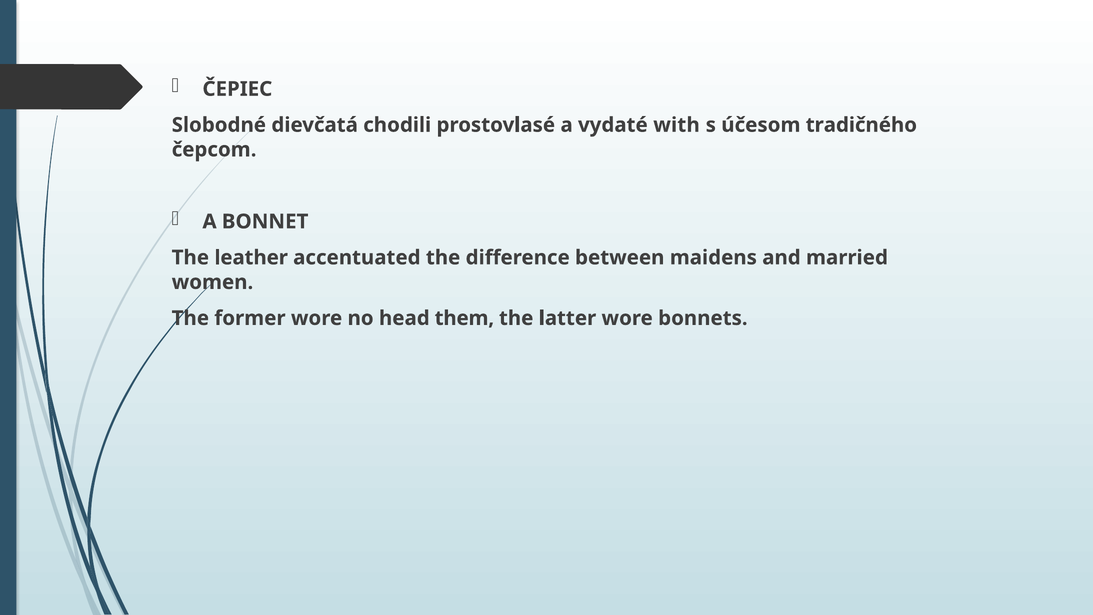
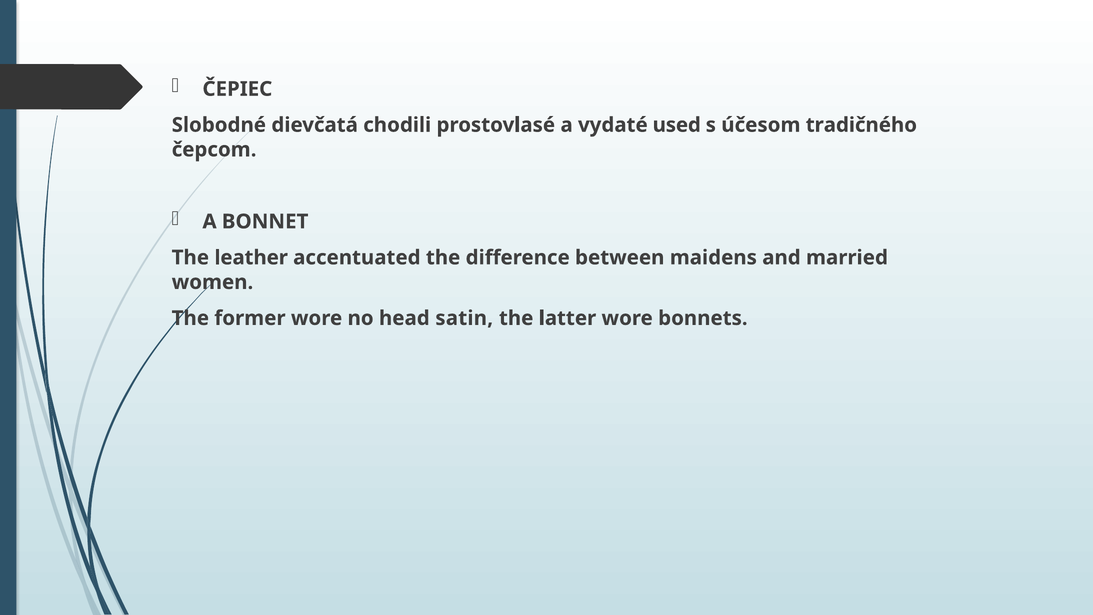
with: with -> used (677, 125)
them: them -> satin (464, 318)
